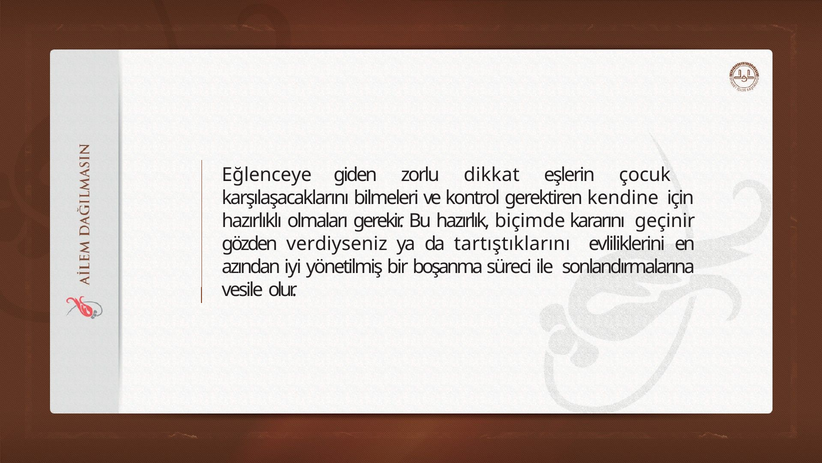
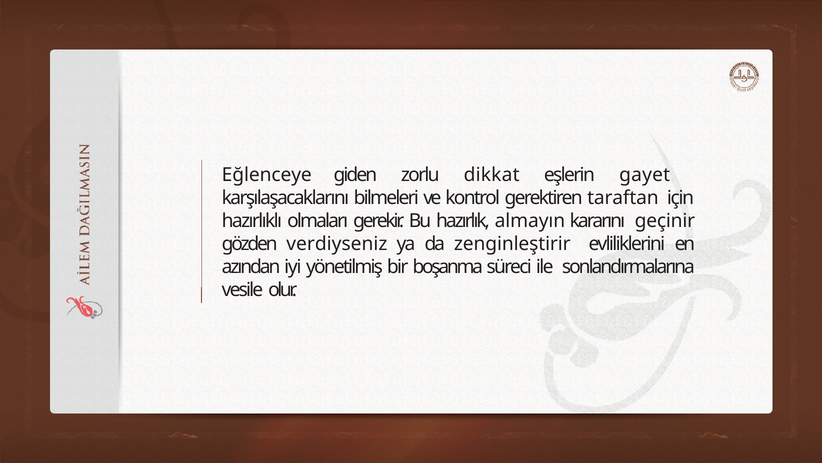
çocuk: çocuk -> gayet (645, 174)
kendine: kendine -> taraftan (623, 198)
biçimde: biçimde -> almayın (530, 221)
tartıştıklarını: tartıştıklarını -> zenginleştirir (512, 244)
